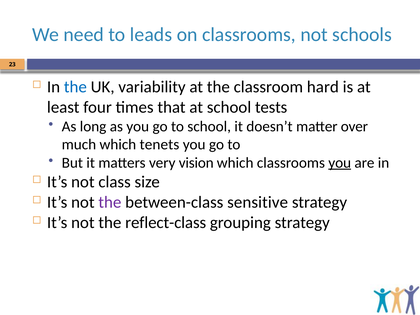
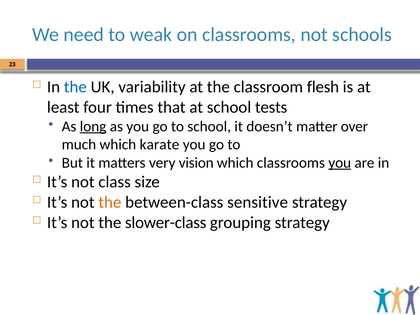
leads: leads -> weak (151, 35)
hard: hard -> flesh (323, 87)
long underline: none -> present (93, 126)
tenets: tenets -> karate (159, 145)
the colour: purple -> orange (110, 202)
reflect-class: reflect-class -> slower-class (166, 223)
